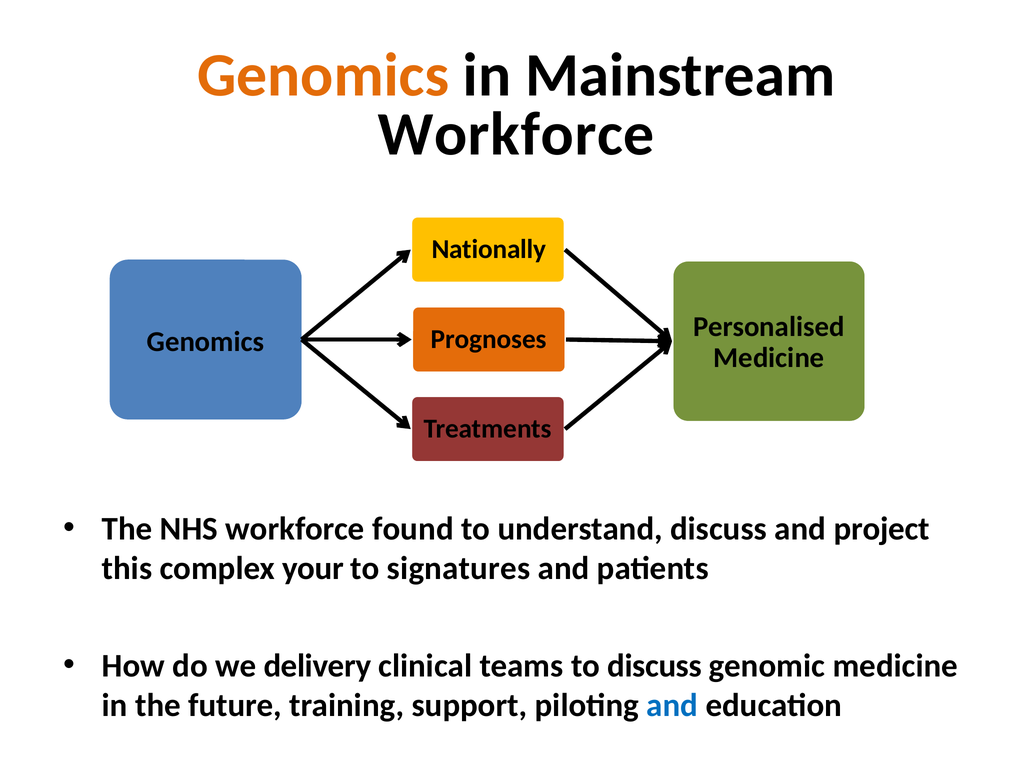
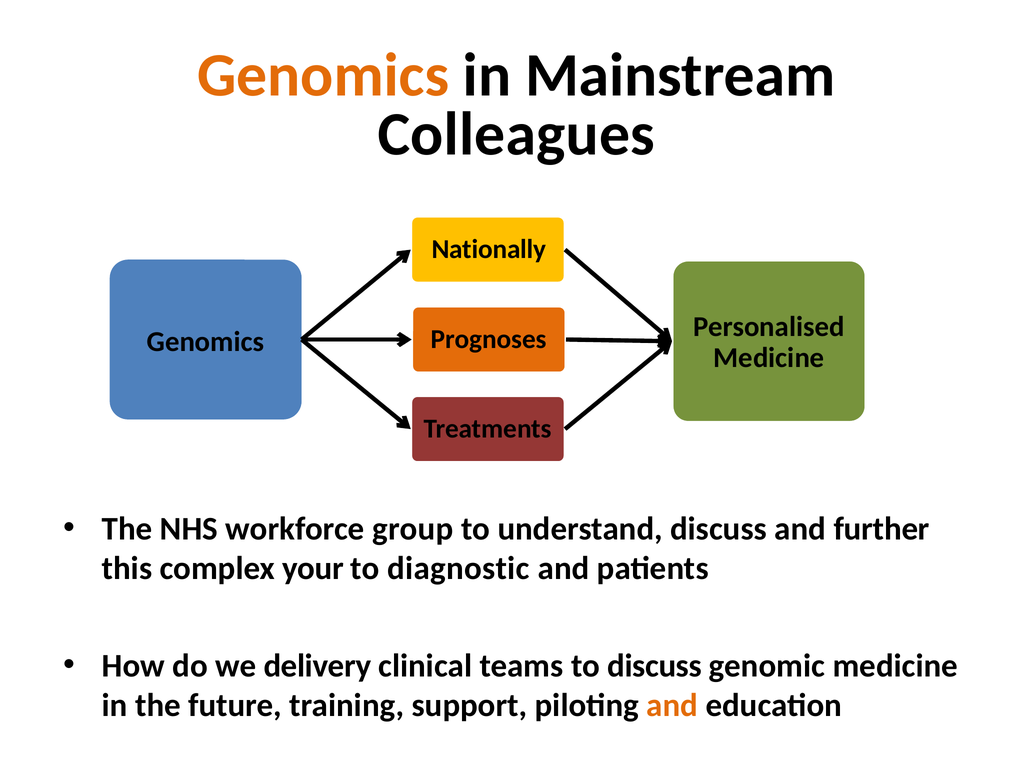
Workforce: Workforce -> Colleagues (516, 134)
found: found -> group (413, 529)
project: project -> further (882, 529)
signatures: signatures -> diagnostic (458, 568)
and colour: blue -> orange (672, 705)
